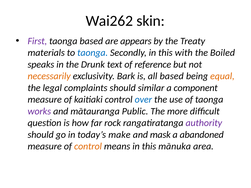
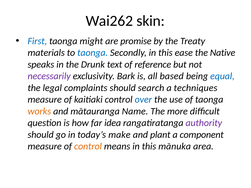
First colour: purple -> blue (37, 41)
taonga based: based -> might (91, 41)
appears: appears -> promise (136, 41)
with: with -> ease (184, 53)
Boiled: Boiled -> Native (223, 53)
necessarily colour: orange -> purple (49, 76)
equal colour: orange -> blue (222, 76)
similar: similar -> search (151, 88)
component: component -> techniques (196, 88)
works colour: purple -> orange (39, 111)
Public: Public -> Name (135, 111)
rock: rock -> idea (113, 123)
mask: mask -> plant (160, 135)
abandoned: abandoned -> component (202, 135)
